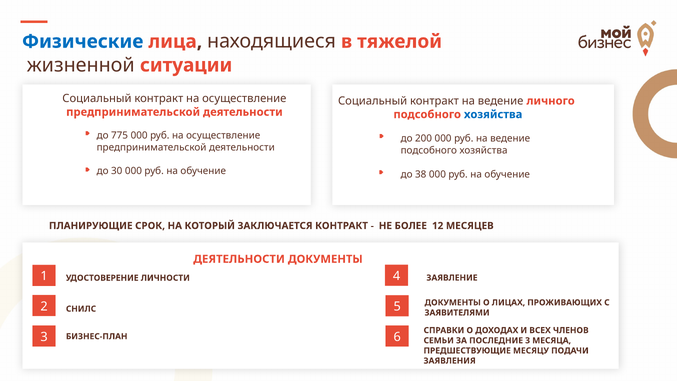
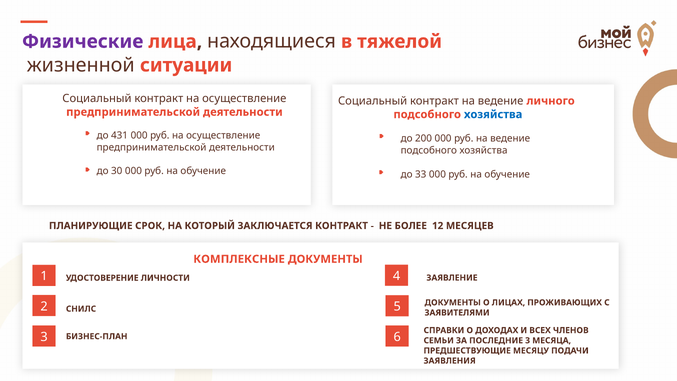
Физические colour: blue -> purple (83, 41)
775: 775 -> 431 (120, 135)
38: 38 -> 33 (421, 174)
ДЕЯТЕЛЬНОСТИ: ДЕЯТЕЛЬНОСТИ -> КОМПЛЕКСНЫЕ (239, 259)
